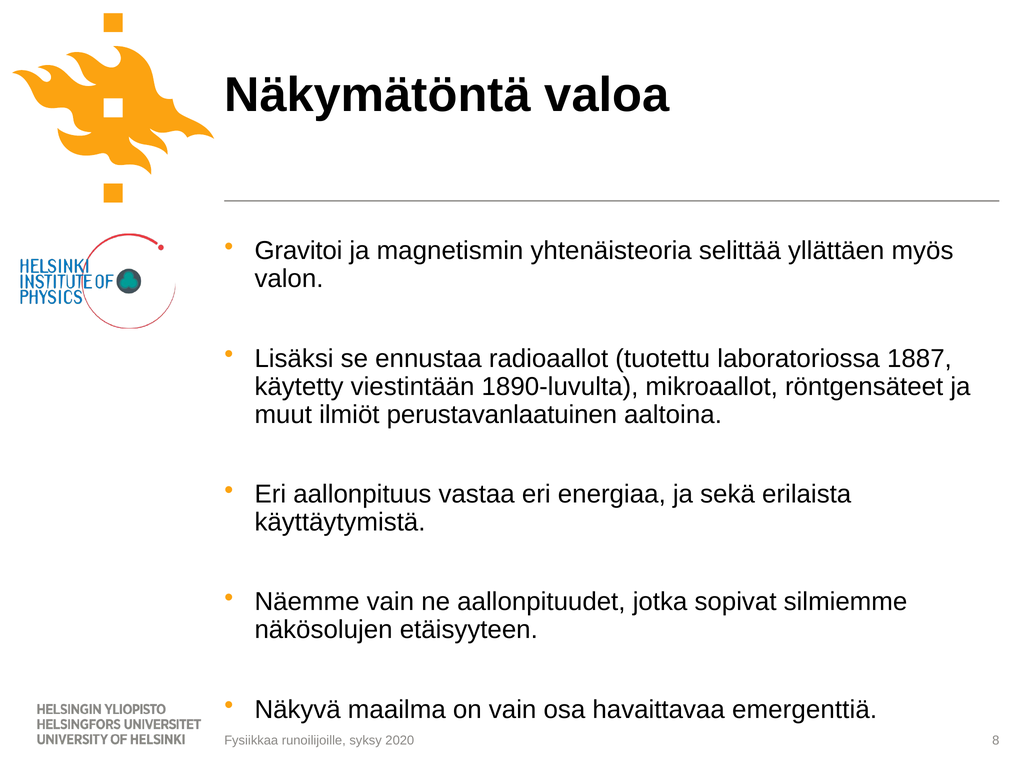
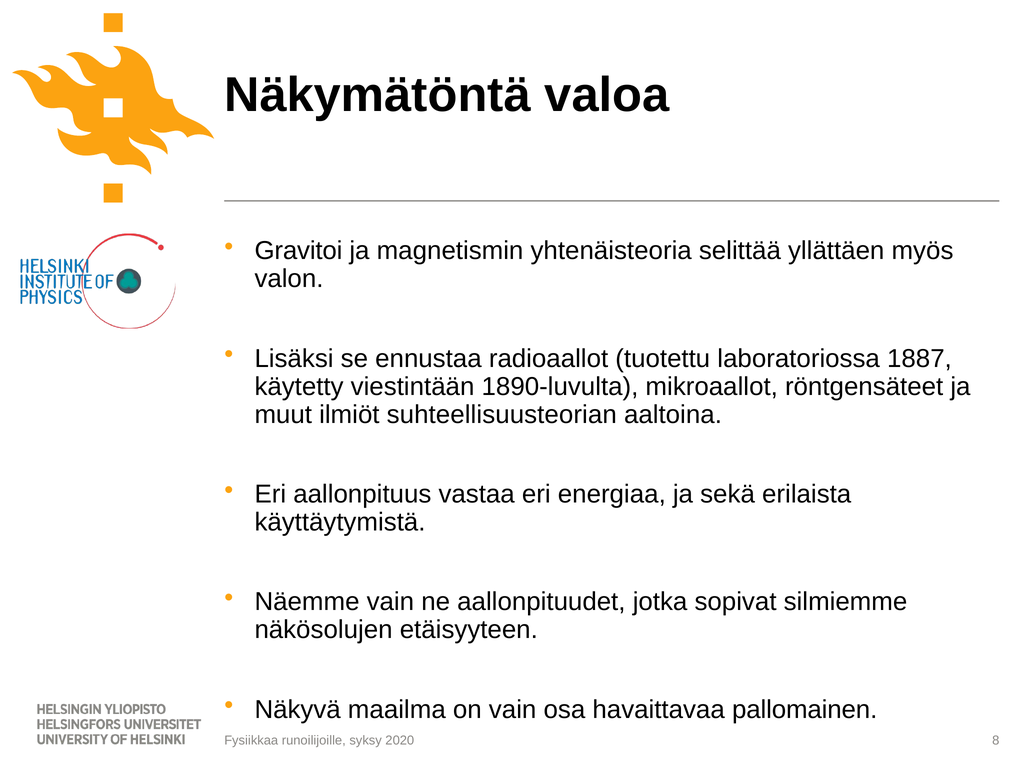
perustavanlaatuinen: perustavanlaatuinen -> suhteellisuusteorian (502, 414)
emergenttiä: emergenttiä -> pallomainen (805, 710)
